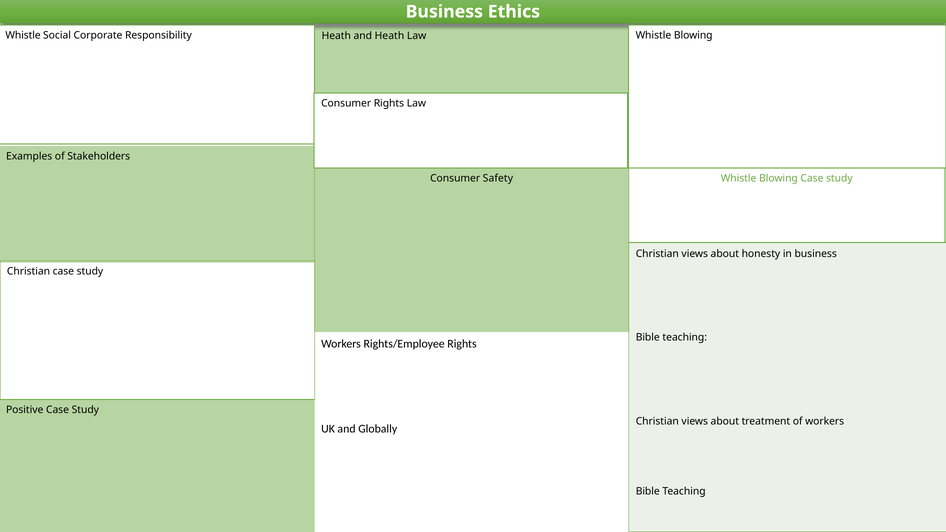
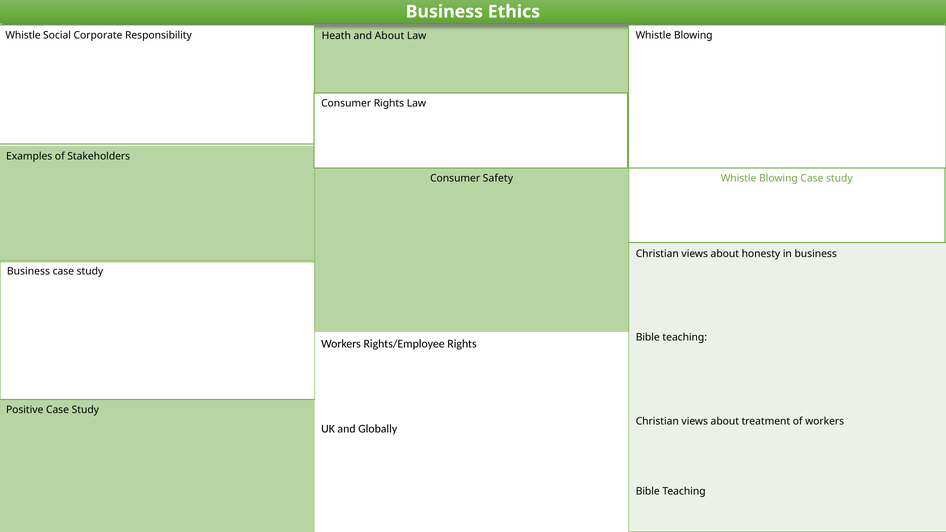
and Heath: Heath -> About (389, 36)
Christian: Christian -> Business (28, 271)
